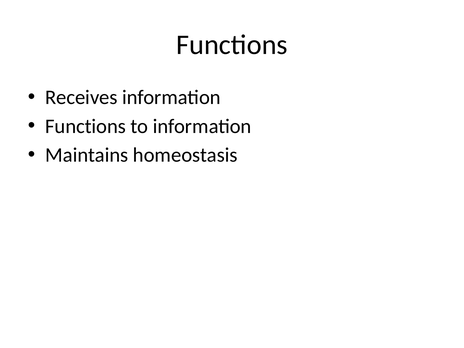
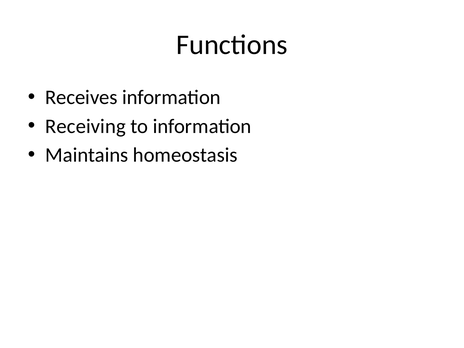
Functions: Functions -> Receiving (86, 126)
